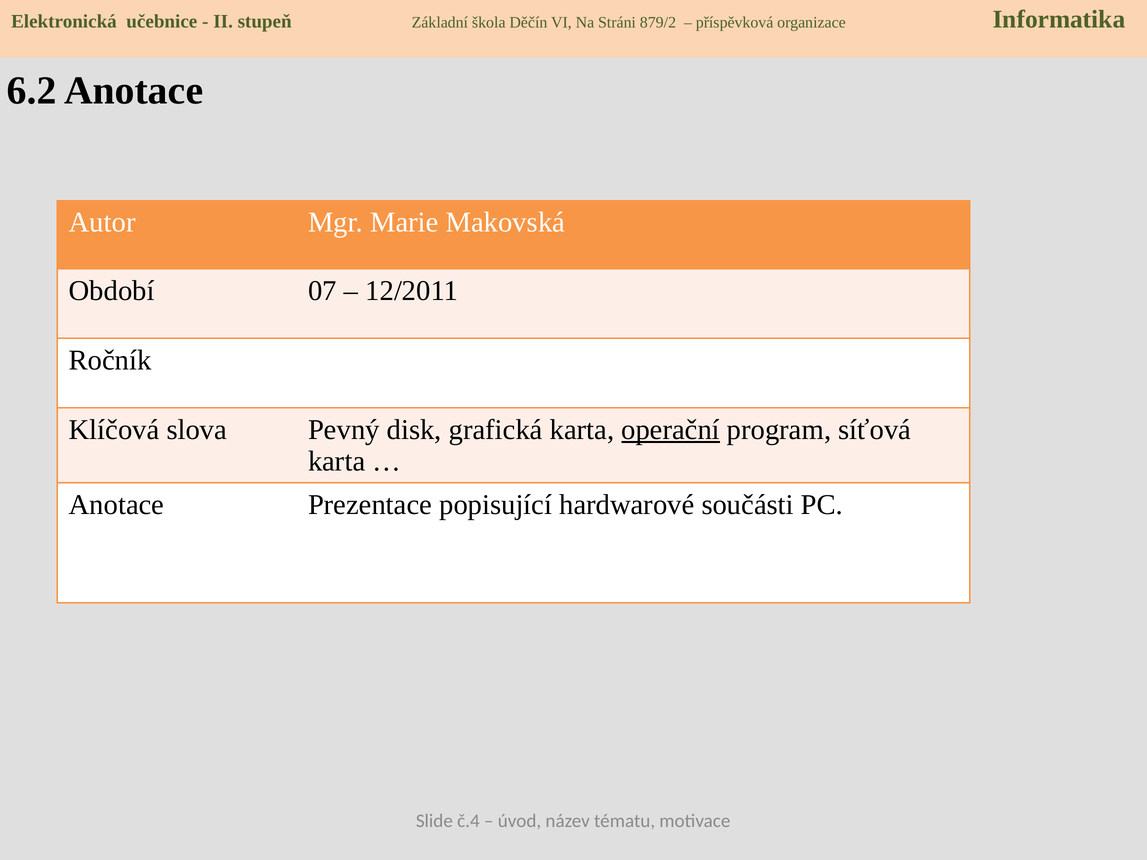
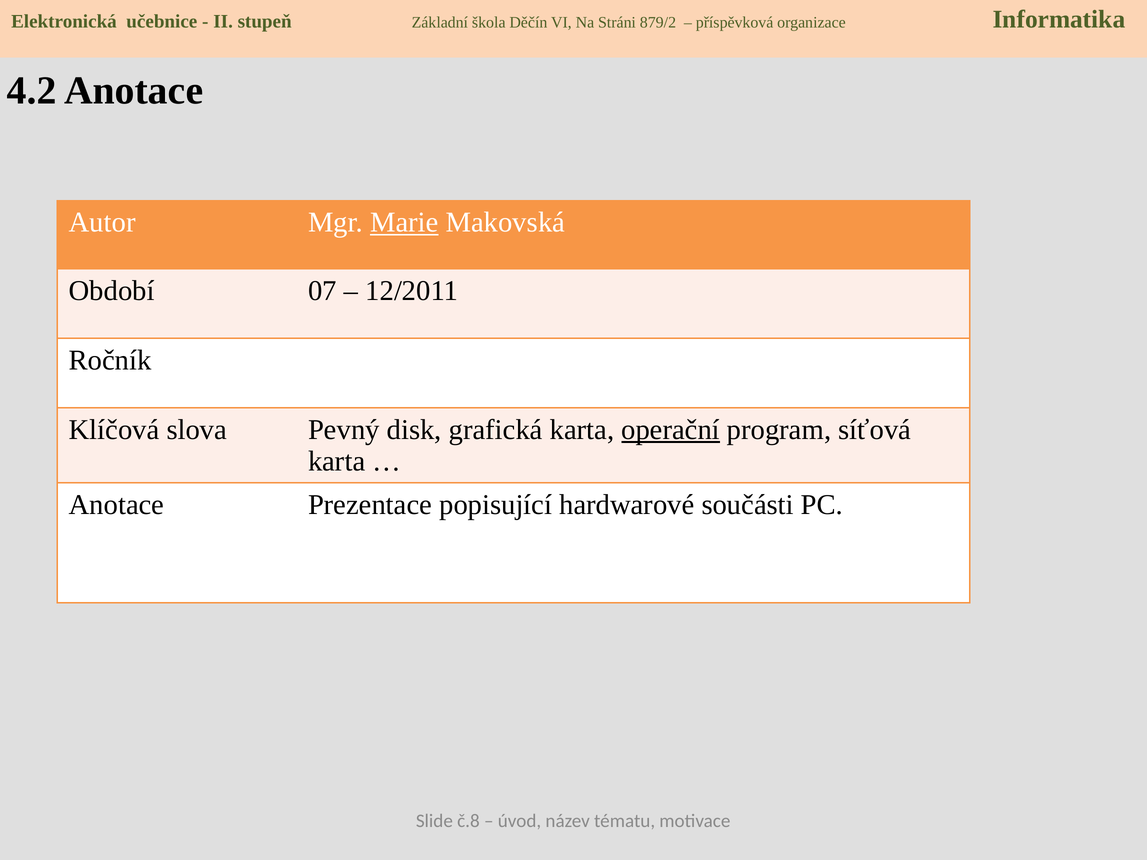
6.2: 6.2 -> 4.2 (32, 91)
Marie underline: none -> present (404, 223)
č.4: č.4 -> č.8 (468, 821)
